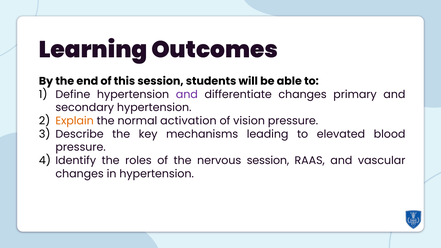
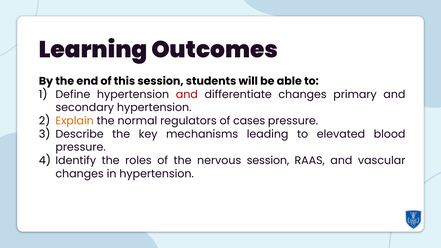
and colour: purple -> red (187, 94)
activation: activation -> regulators (188, 121)
vision: vision -> cases (249, 121)
